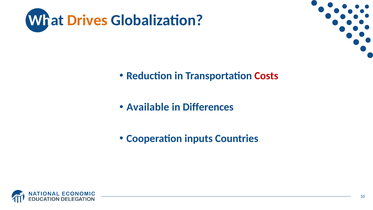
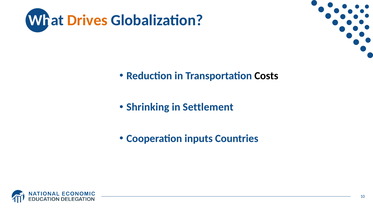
Costs colour: red -> black (266, 76)
Available: Available -> Shrinking (148, 107)
Differences: Differences -> Settlement (208, 107)
